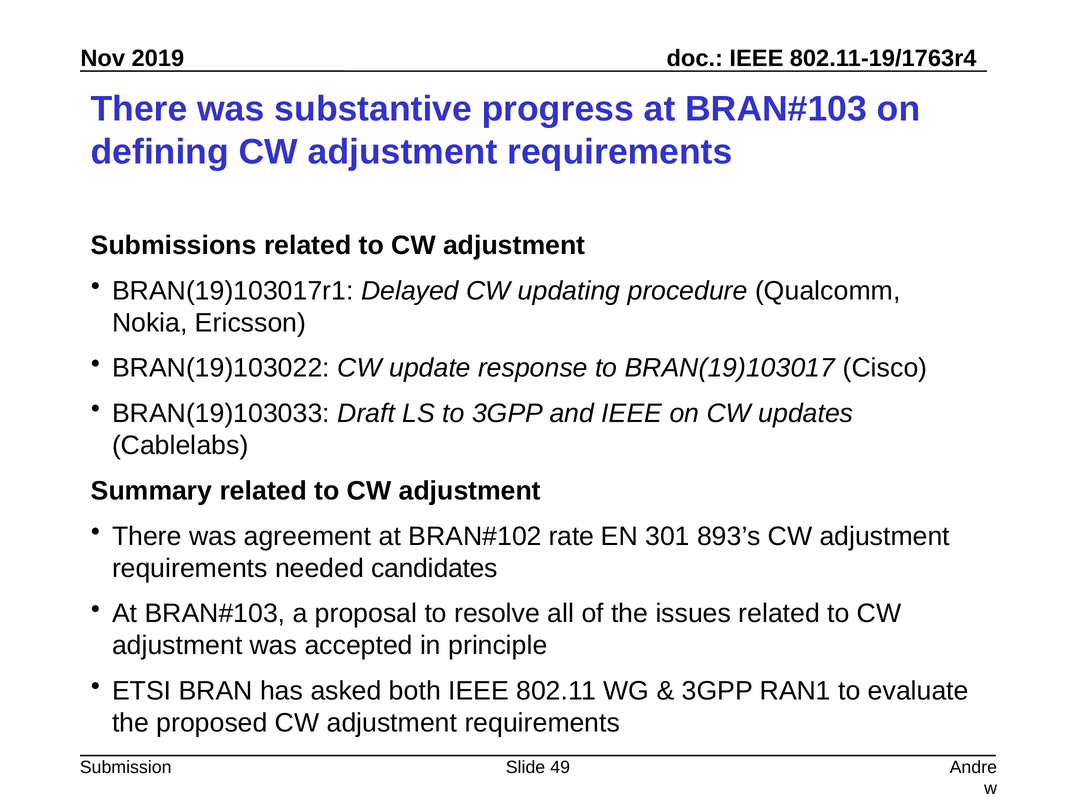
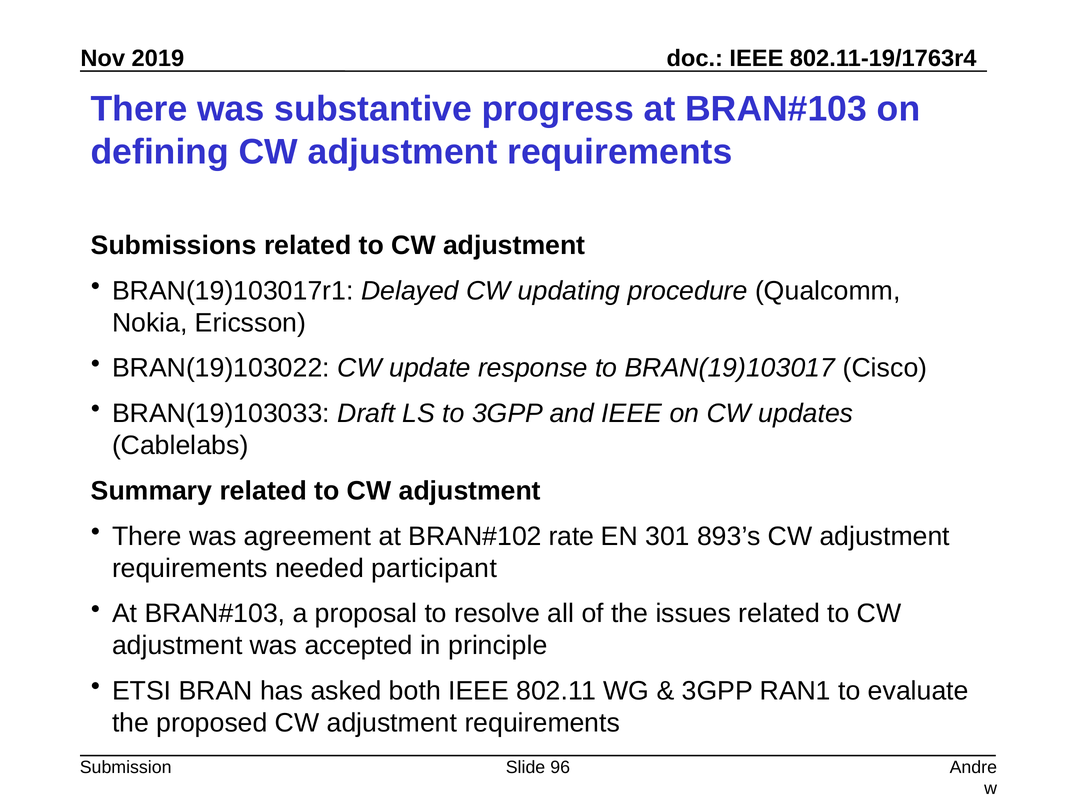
candidates: candidates -> participant (434, 568)
49: 49 -> 96 (560, 768)
